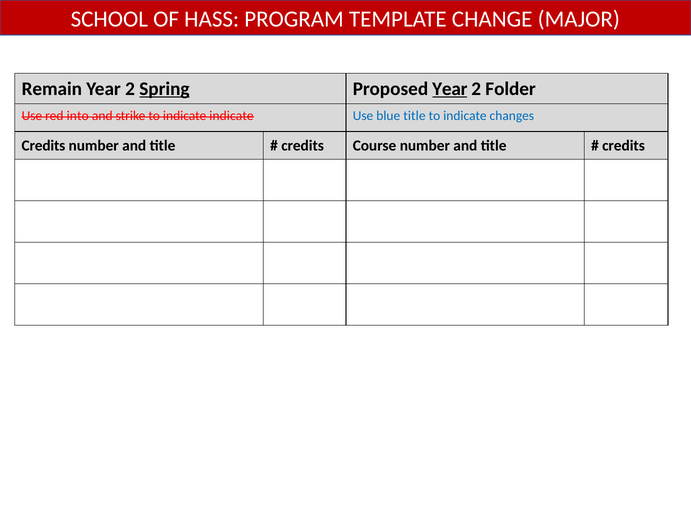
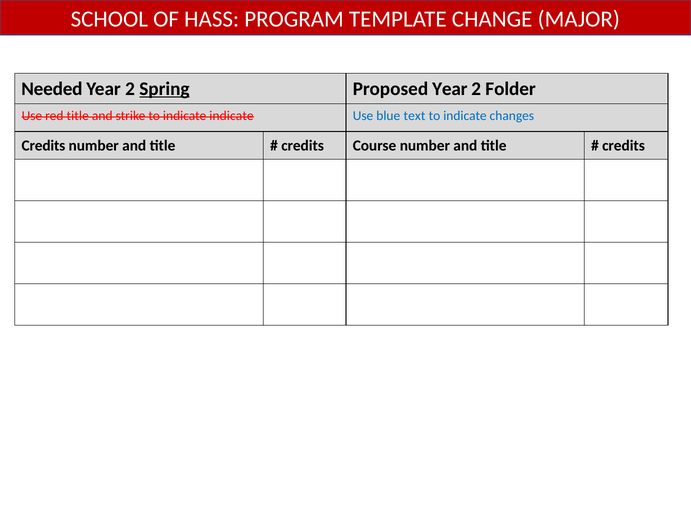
Remain: Remain -> Needed (52, 89)
Year underline: present -> none (450, 89)
red into: into -> title (78, 115)
blue title: title -> text (414, 115)
